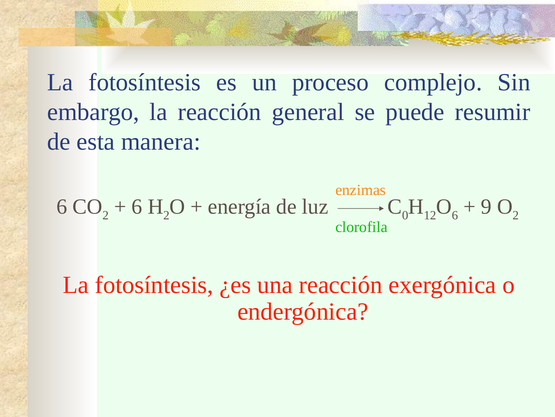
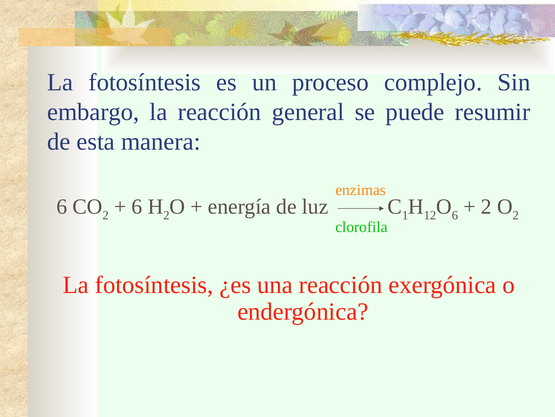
0: 0 -> 1 (405, 215)
9: 9 -> 2 (486, 206)
